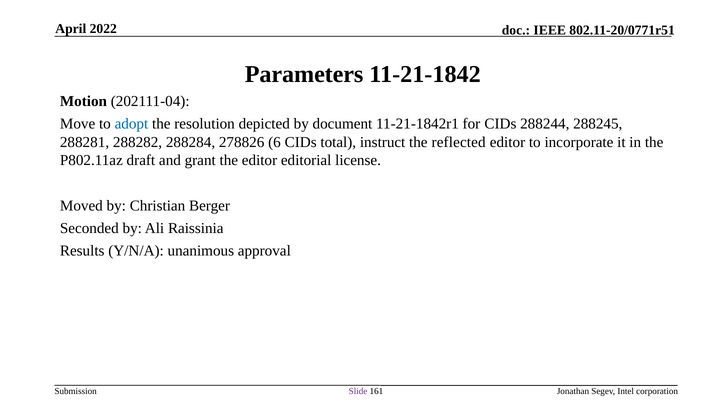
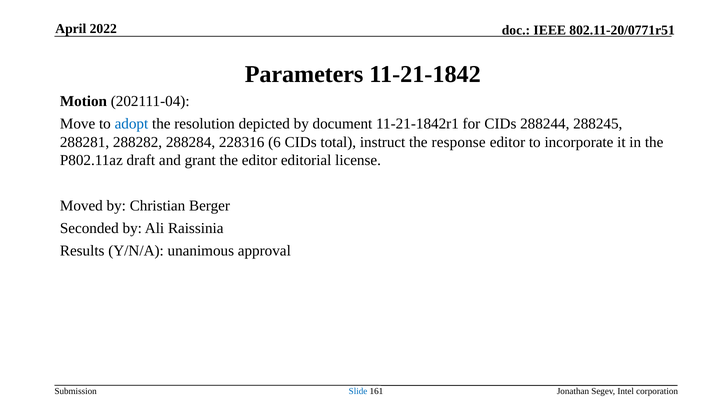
278826: 278826 -> 228316 (242, 142)
reflected: reflected -> response (459, 142)
Slide colour: purple -> blue (358, 392)
